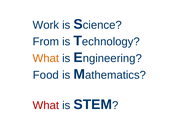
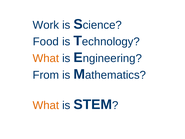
From: From -> Food (46, 42)
Food: Food -> From (46, 75)
What colour: red -> orange (46, 105)
